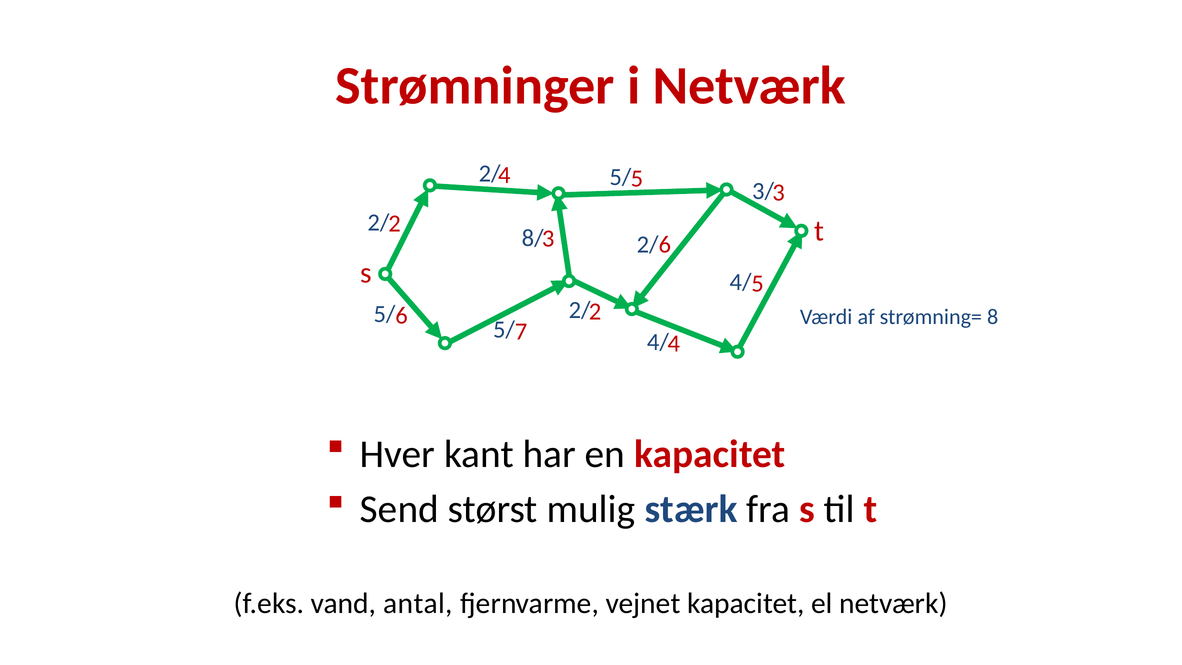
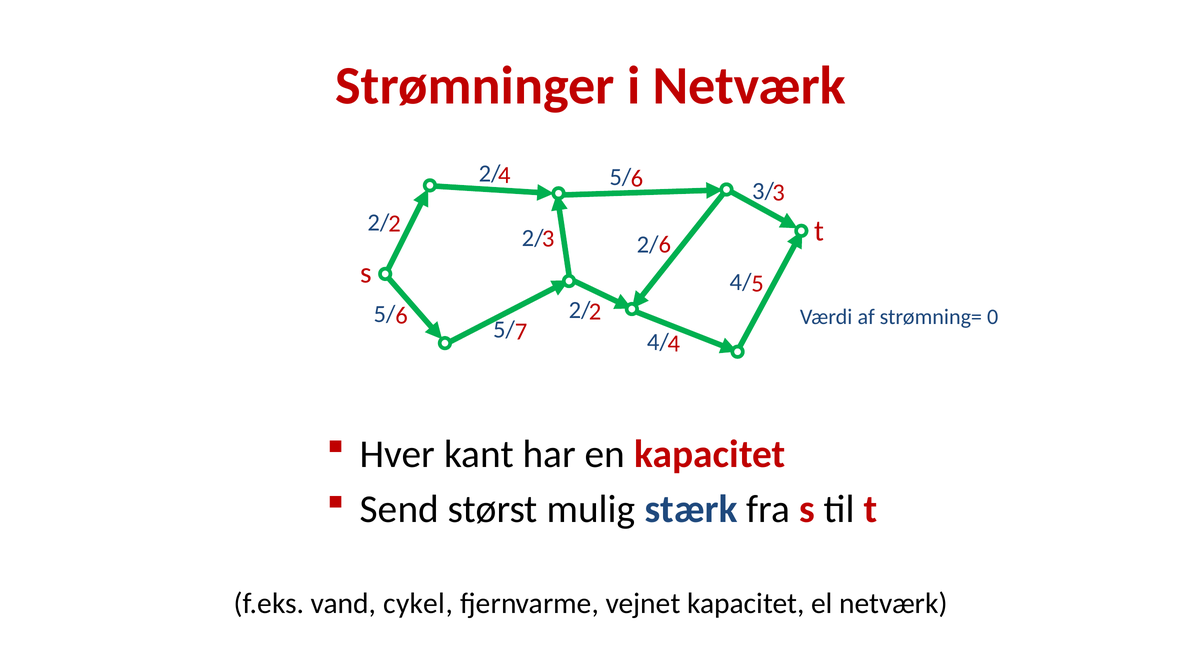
4 5: 5 -> 6 (637, 179)
8/: 8/ -> 2/ (533, 238)
8: 8 -> 0 (993, 317)
antal: antal -> cykel (418, 603)
